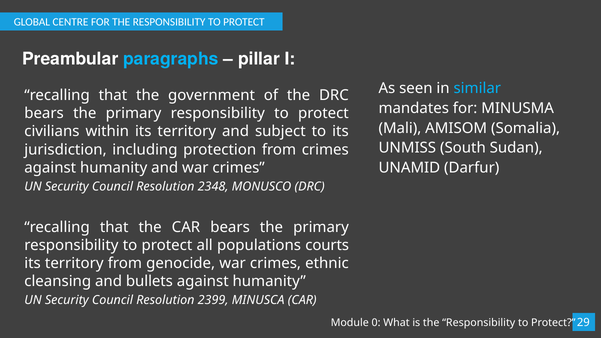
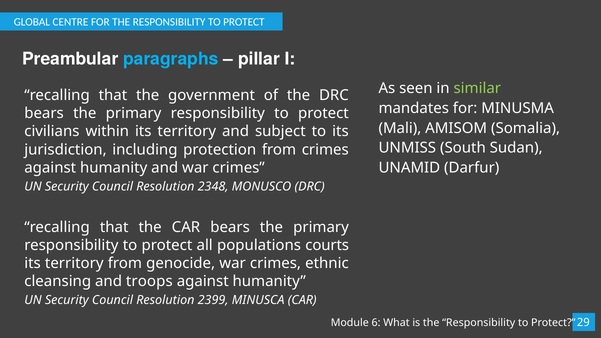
similar colour: light blue -> light green (477, 89)
bullets: bullets -> troops (149, 281)
0: 0 -> 6 (376, 323)
